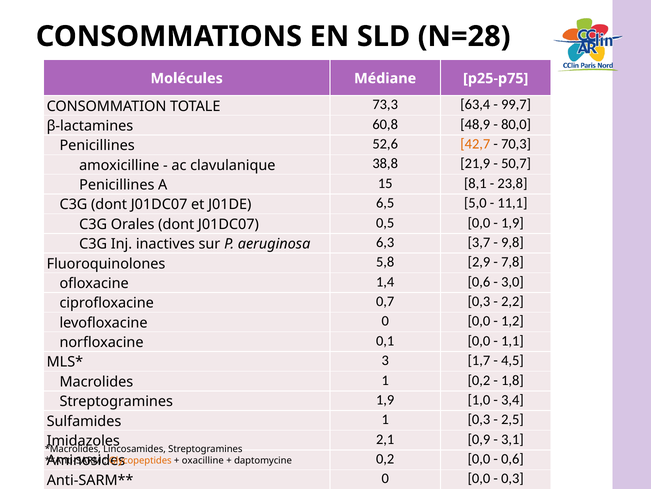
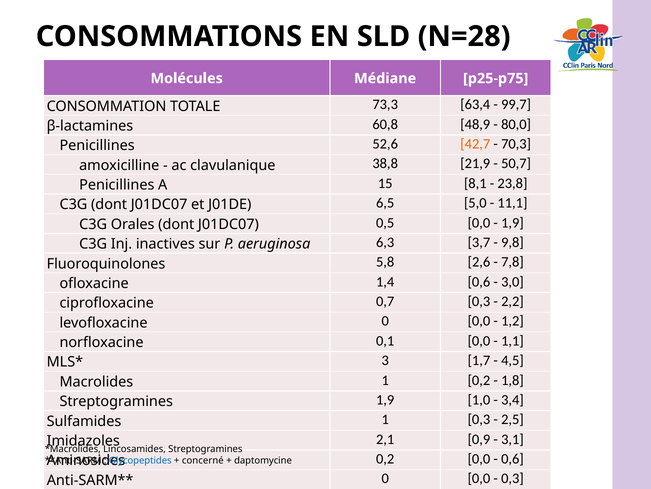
2,9: 2,9 -> 2,6 (479, 262)
Glycopeptides colour: orange -> blue (140, 460)
oxacilline: oxacilline -> concerné (203, 460)
